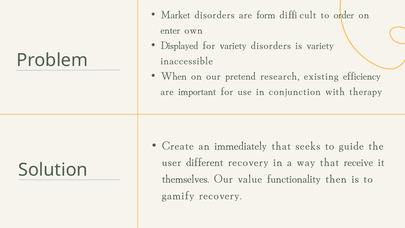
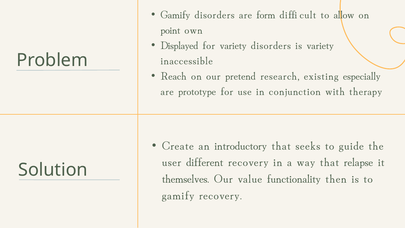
Market: Market -> Gamify (175, 15)
order: order -> allow (344, 15)
enter: enter -> point (170, 30)
When: When -> Reach (174, 76)
efficiency: efficiency -> especially (362, 76)
important: important -> prototype (197, 91)
immediately: immediately -> introductory (241, 146)
receive: receive -> relapse (358, 162)
